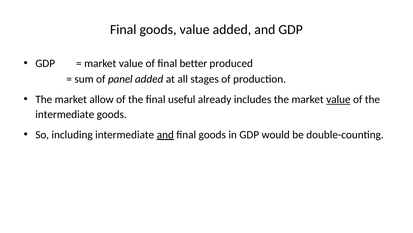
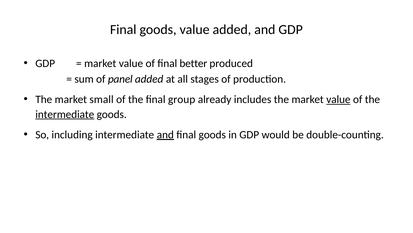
allow: allow -> small (102, 99)
useful: useful -> group (182, 99)
intermediate underline: none -> present (65, 114)
